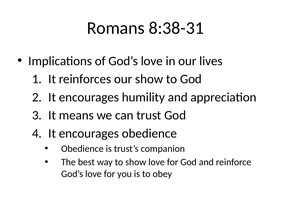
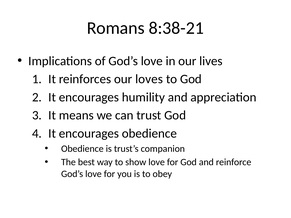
8:38-31: 8:38-31 -> 8:38-21 (176, 28)
our show: show -> loves (149, 79)
